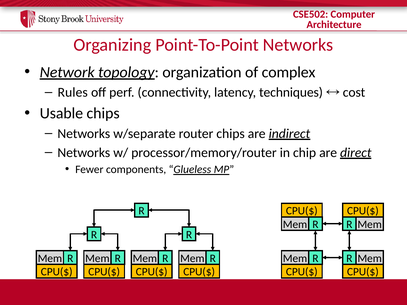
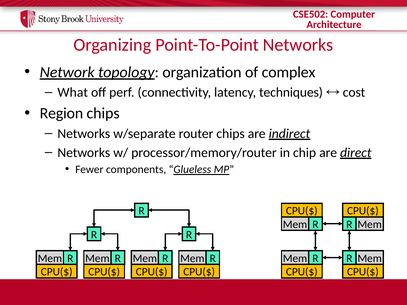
Rules: Rules -> What (73, 93)
Usable: Usable -> Region (61, 113)
